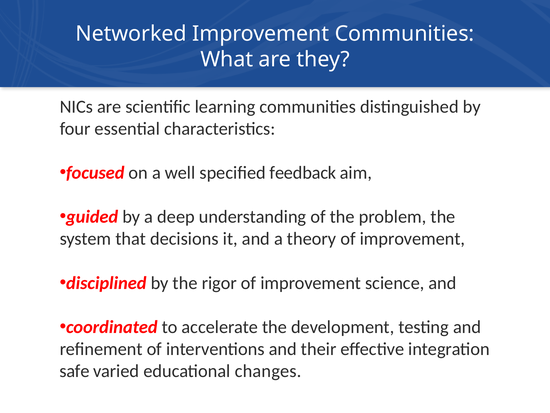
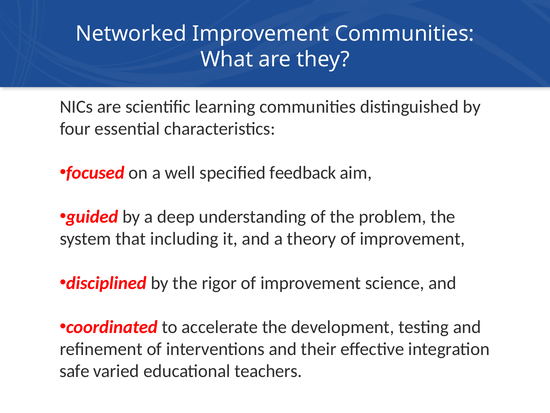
decisions: decisions -> including (184, 239)
changes: changes -> teachers (268, 371)
